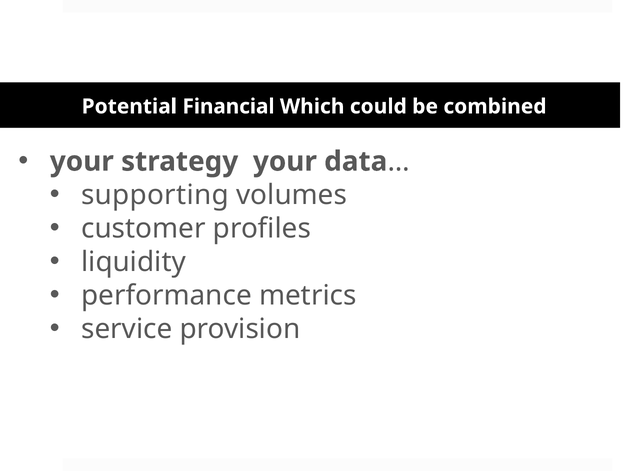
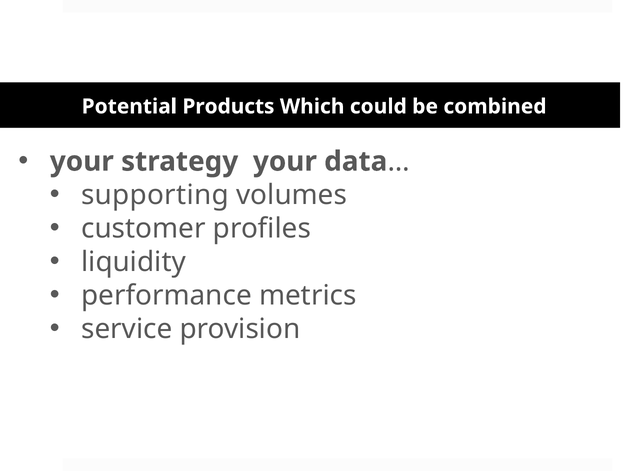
Financial: Financial -> Products (228, 107)
